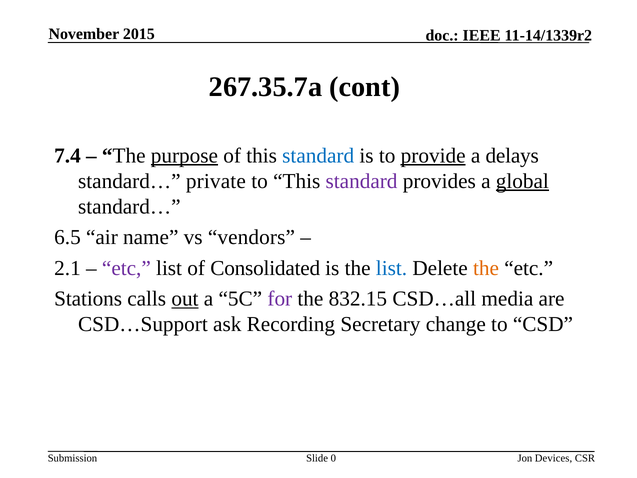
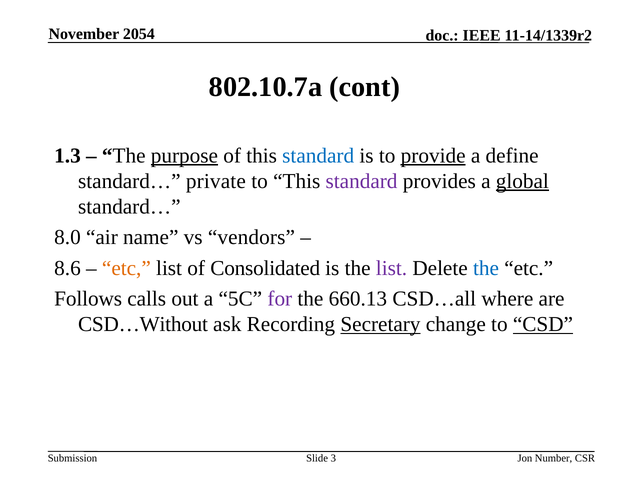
2015: 2015 -> 2054 (139, 34)
267.35.7a: 267.35.7a -> 802.10.7a (266, 87)
7.4: 7.4 -> 1.3 (67, 155)
delays: delays -> define (512, 155)
6.5: 6.5 -> 8.0 (67, 237)
2.1: 2.1 -> 8.6 (67, 268)
etc colour: purple -> orange (126, 268)
list colour: blue -> purple (392, 268)
the colour: orange -> blue (486, 268)
Stations: Stations -> Follows (88, 299)
out underline: present -> none (185, 299)
832.15: 832.15 -> 660.13 (358, 299)
media: media -> where (507, 299)
CSD…Support: CSD…Support -> CSD…Without (143, 324)
Secretary underline: none -> present (380, 324)
CSD underline: none -> present (543, 324)
0: 0 -> 3 (333, 458)
Devices: Devices -> Number (554, 458)
